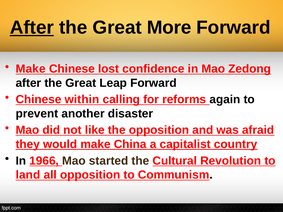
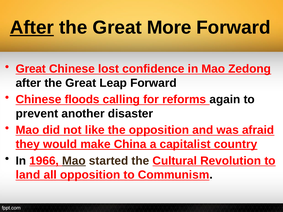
Make: Make -> Great (31, 69)
within: within -> floods (82, 100)
Mao underline: none -> present (74, 161)
